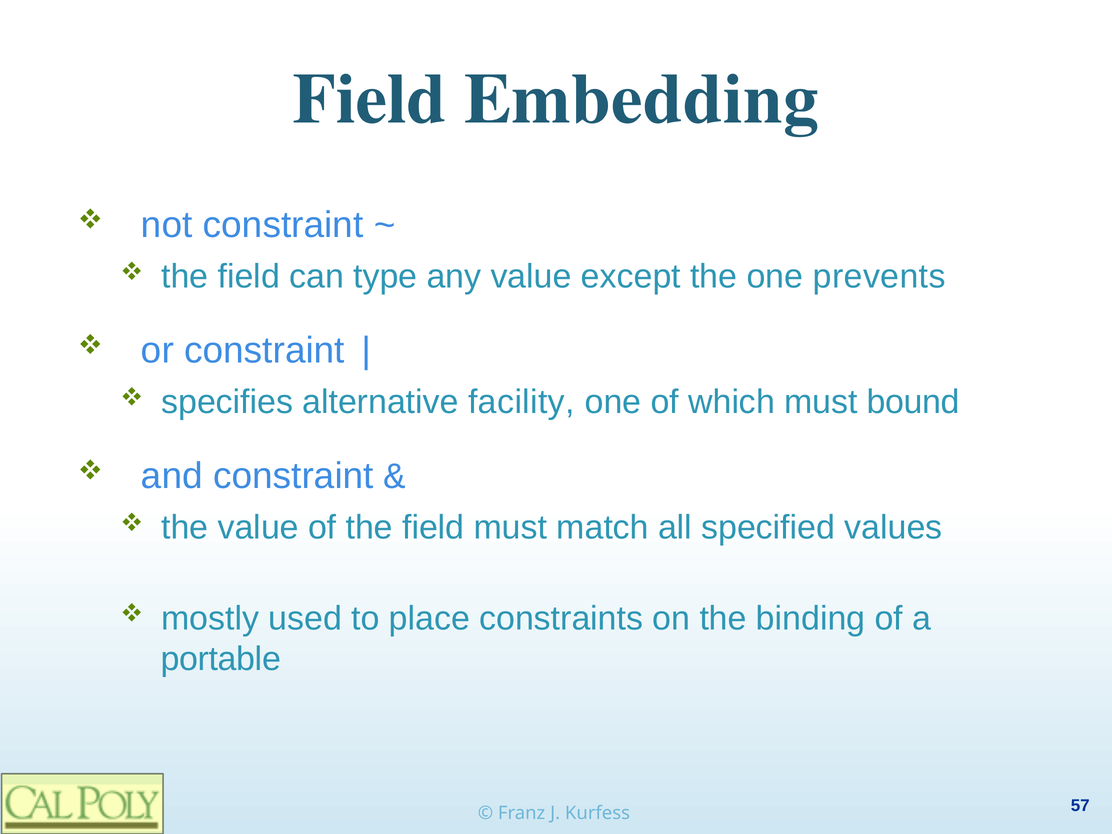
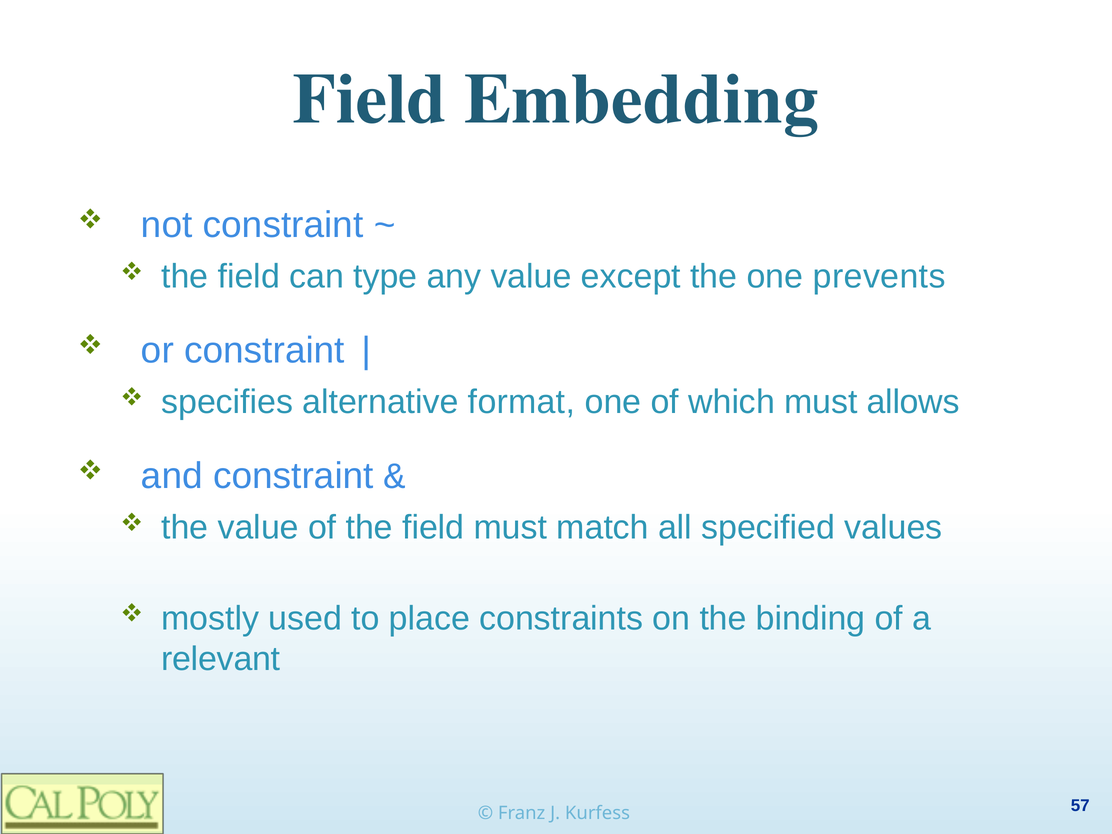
facility: facility -> format (521, 402)
bound: bound -> allows (913, 402)
portable: portable -> relevant (221, 659)
